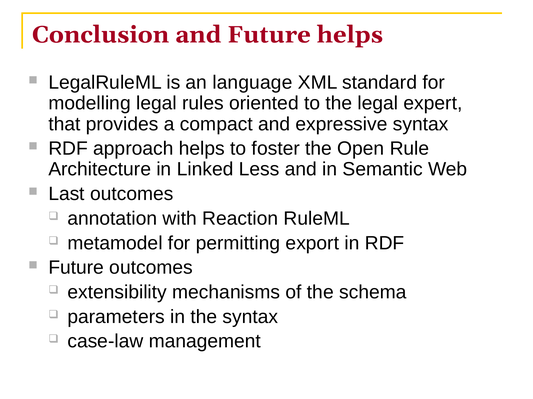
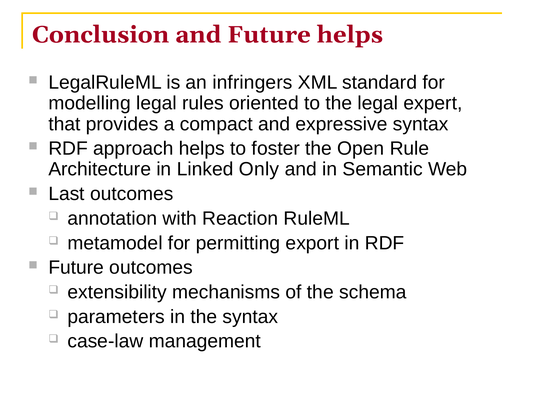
language: language -> infringers (252, 83)
Less: Less -> Only (259, 170)
